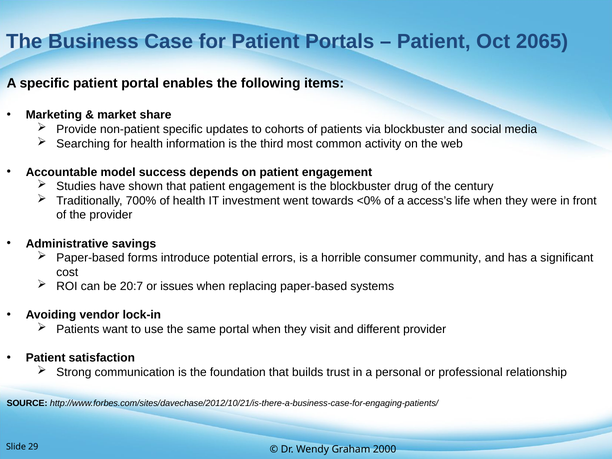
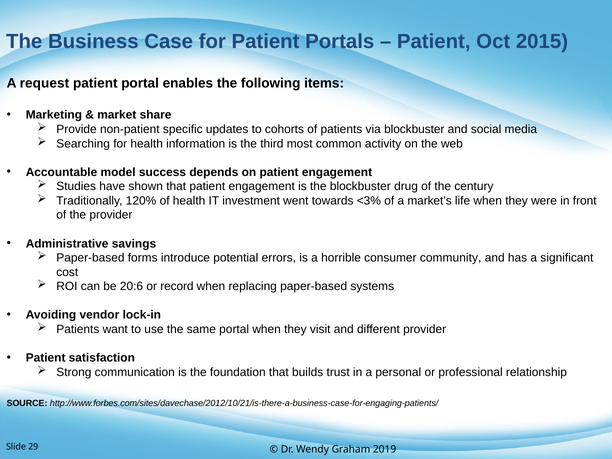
2065: 2065 -> 2015 (542, 42)
A specific: specific -> request (44, 84)
700%: 700% -> 120% (141, 201)
<0%: <0% -> <3% (369, 201)
access’s: access’s -> market’s (430, 201)
20:7: 20:7 -> 20:6 (131, 286)
issues: issues -> record (177, 286)
2000: 2000 -> 2019 (385, 449)
